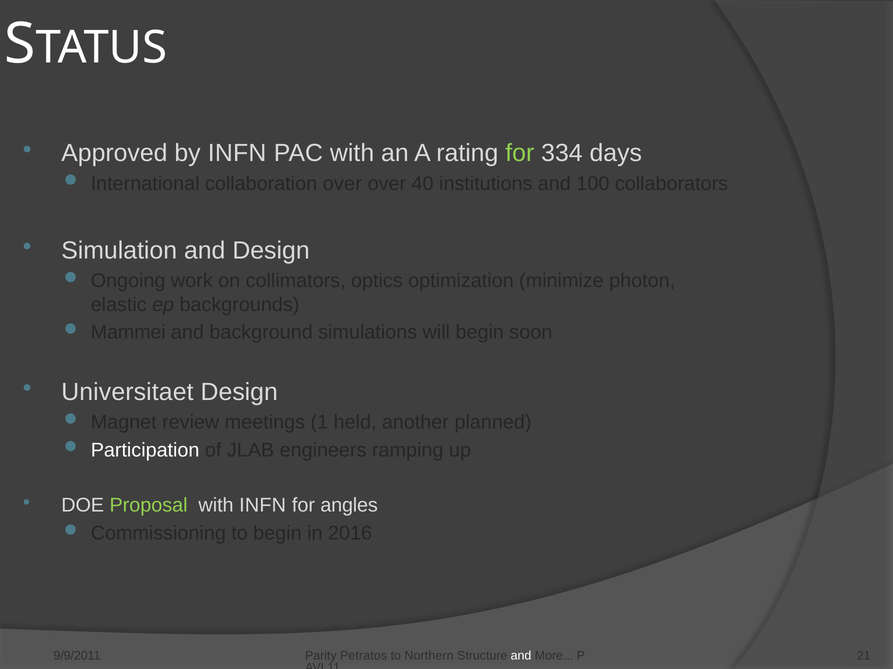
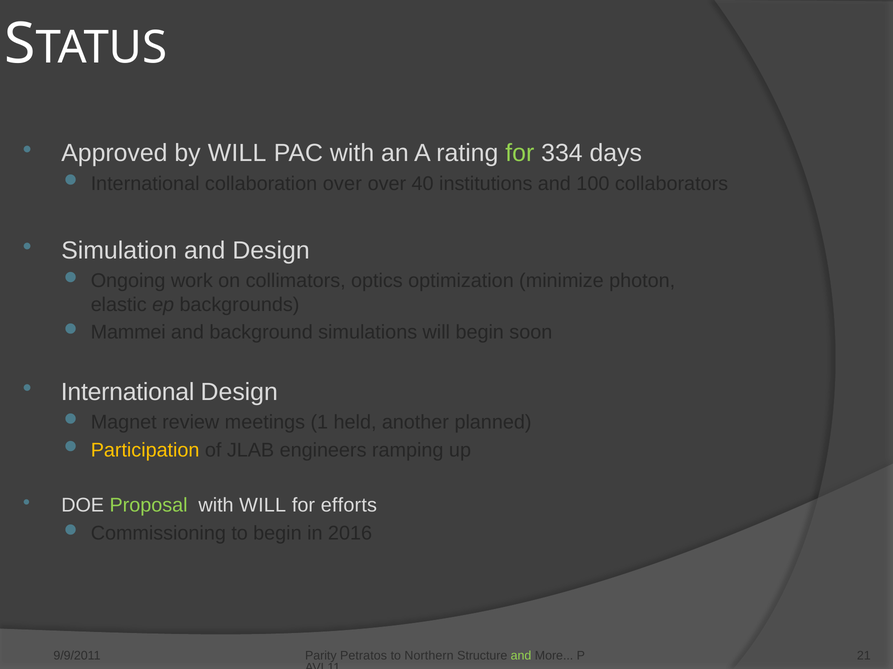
by INFN: INFN -> WILL (237, 153)
Universitaet: Universitaet -> International (128, 392)
Participation colour: white -> yellow (145, 451)
with INFN: INFN -> WILL (263, 506)
angles: angles -> efforts (349, 506)
and colour: white -> light green (521, 656)
